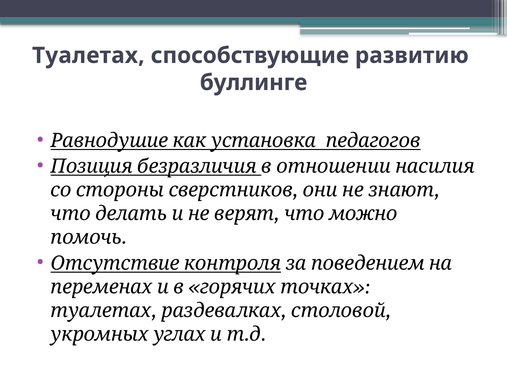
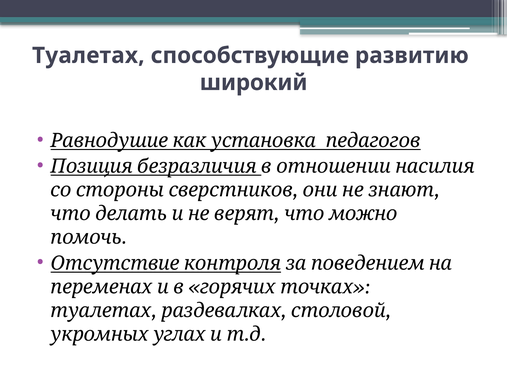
буллинге: буллинге -> широкий (254, 82)
